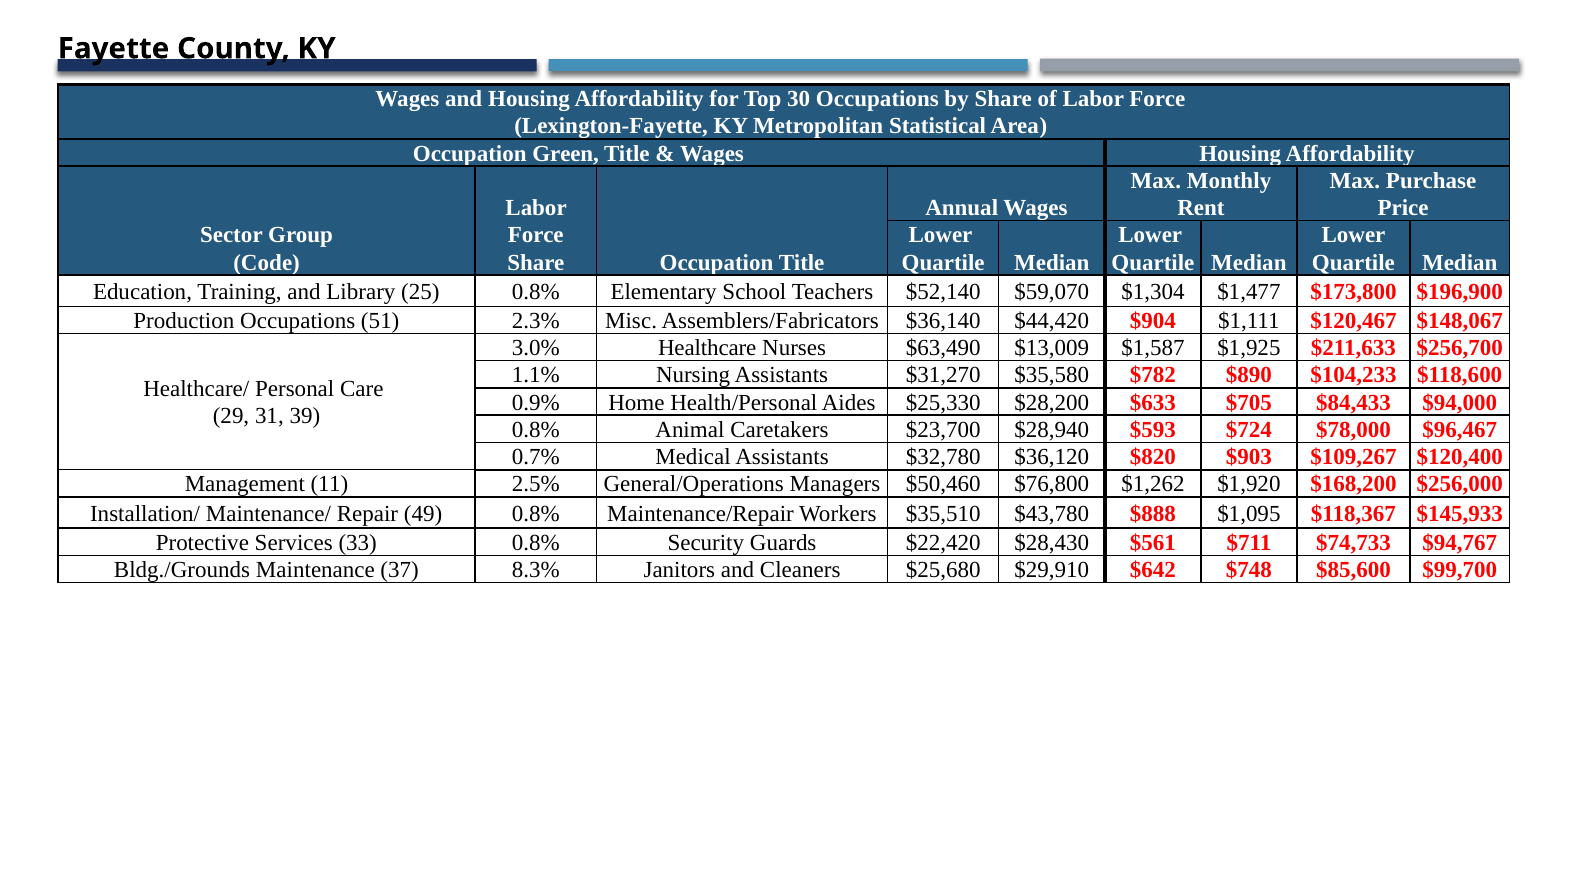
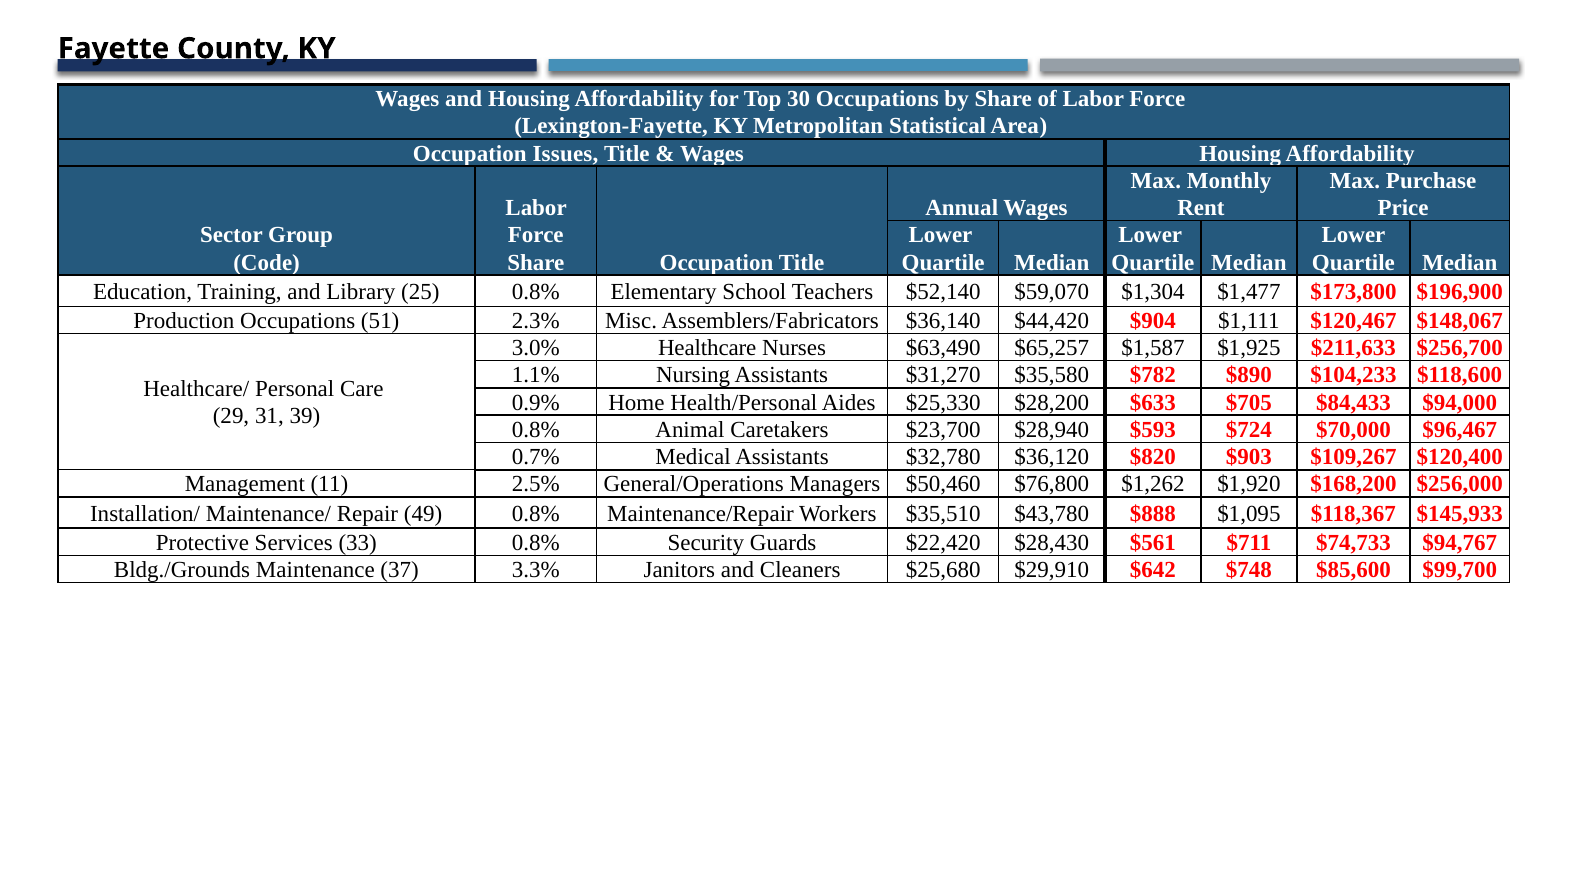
Green: Green -> Issues (565, 154)
$13,009: $13,009 -> $65,257 (1052, 348)
$78,000: $78,000 -> $70,000 (1353, 430)
8.3%: 8.3% -> 3.3% (536, 570)
